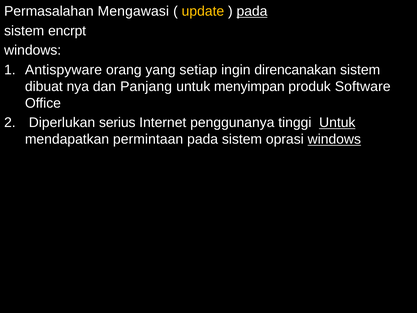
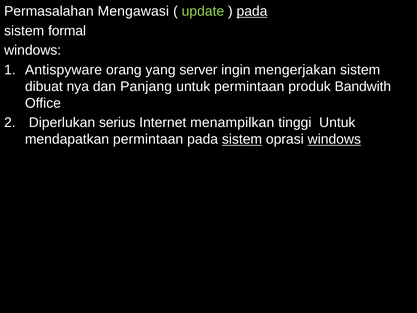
update colour: yellow -> light green (203, 11)
encrpt: encrpt -> formal (67, 31)
setiap: setiap -> server (198, 70)
direncanakan: direncanakan -> mengerjakan (295, 70)
untuk menyimpan: menyimpan -> permintaan (249, 86)
Software: Software -> Bandwith (363, 86)
penggunanya: penggunanya -> menampilkan (232, 123)
Untuk underline: present -> none (337, 123)
sistem underline: none -> present (242, 139)
